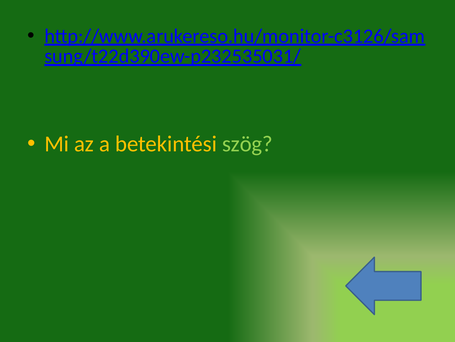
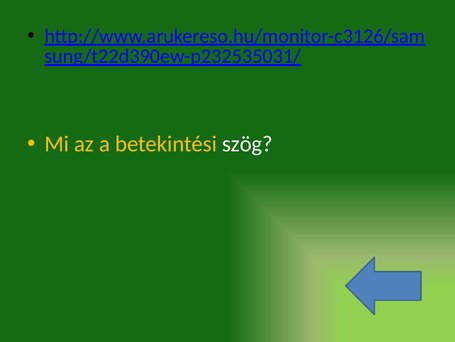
szög colour: light green -> white (247, 144)
